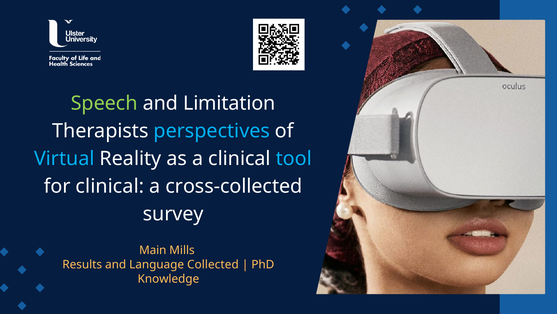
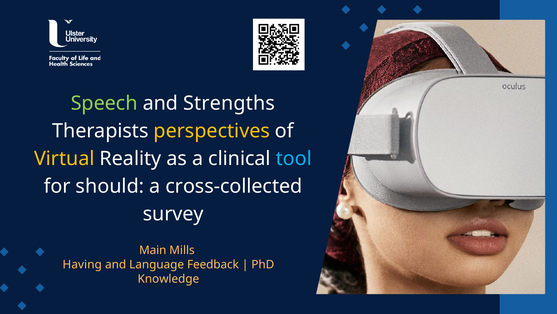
Limitation: Limitation -> Strengths (229, 103)
perspectives colour: light blue -> yellow (212, 131)
Virtual colour: light blue -> yellow (64, 158)
for clinical: clinical -> should (110, 186)
Results: Results -> Having (82, 264)
Collected: Collected -> Feedback (213, 264)
